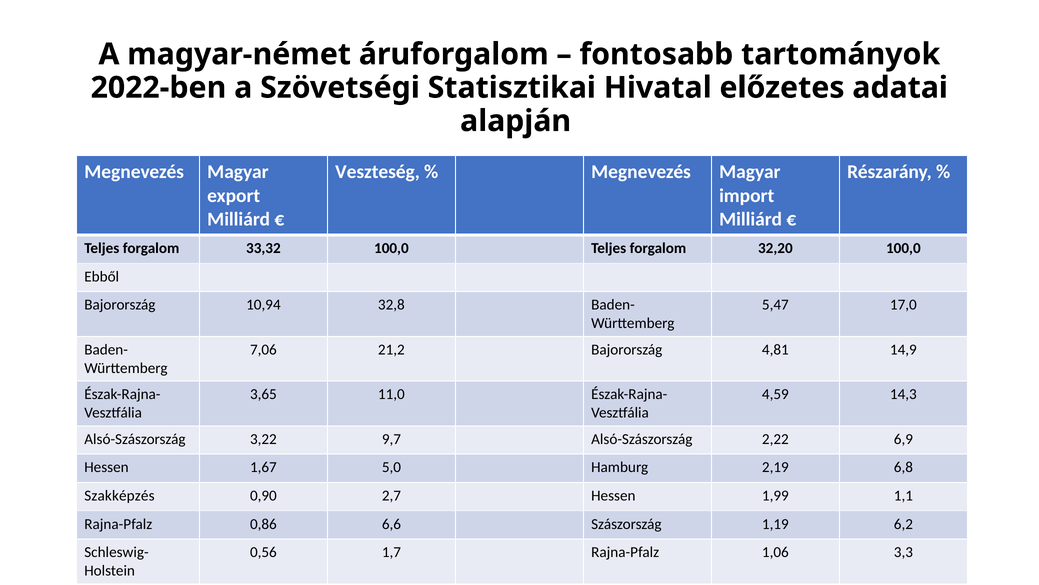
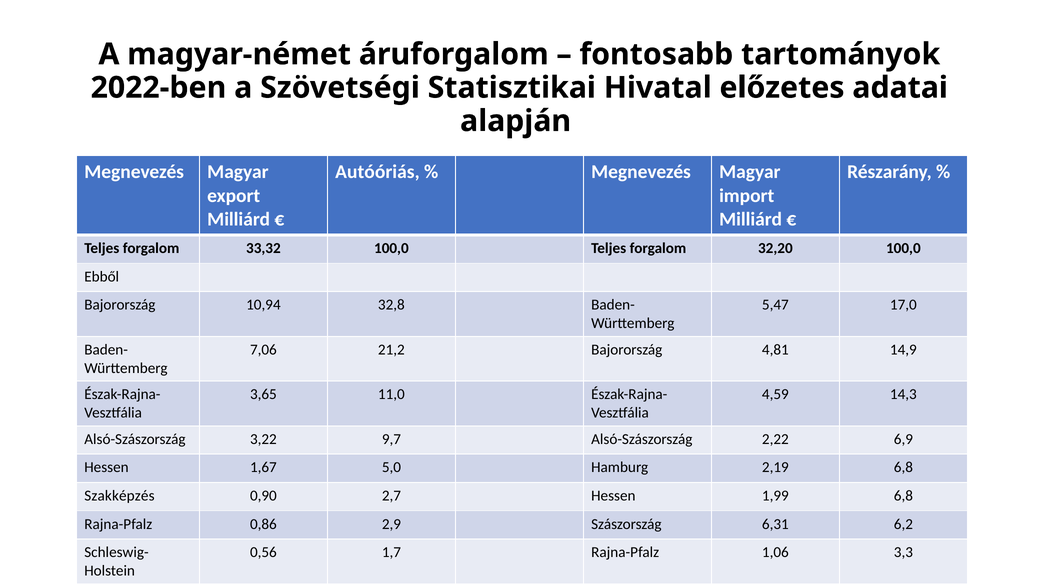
Veszteség: Veszteség -> Autóóriás (377, 172)
1,99 1,1: 1,1 -> 6,8 (903, 495)
6,6: 6,6 -> 2,9 (391, 524)
1,19: 1,19 -> 6,31 (775, 524)
